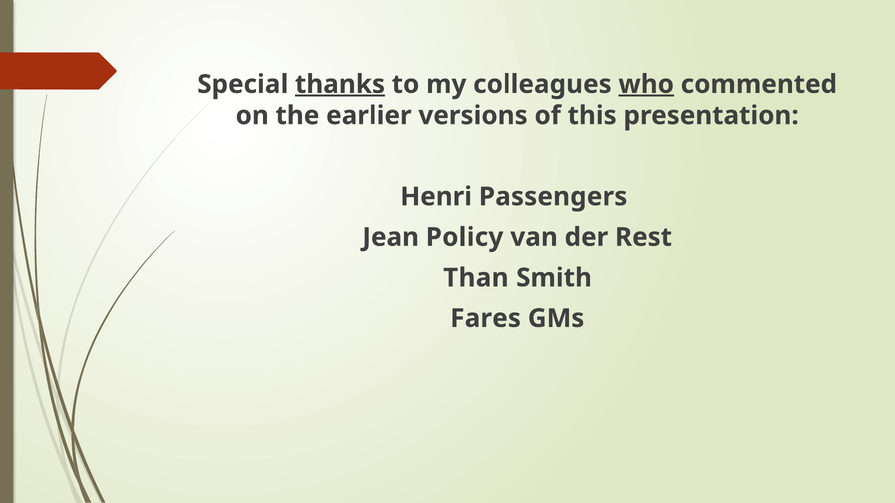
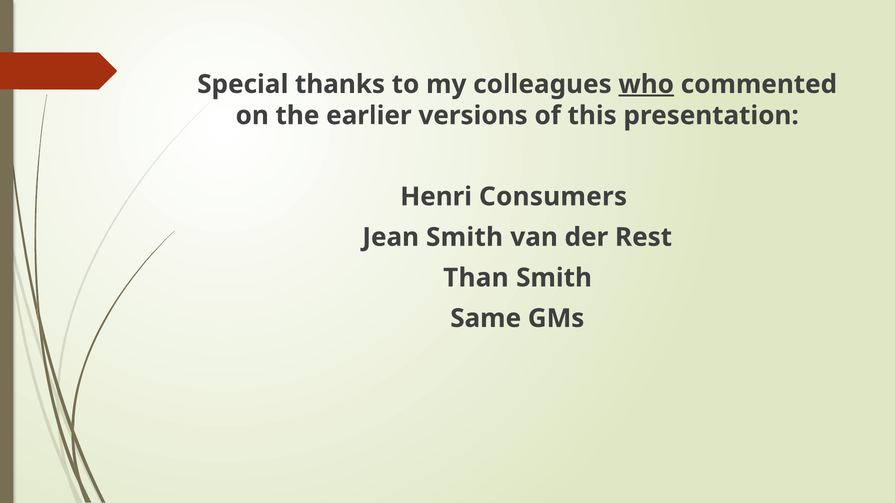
thanks underline: present -> none (340, 84)
Passengers: Passengers -> Consumers (553, 197)
Jean Policy: Policy -> Smith (465, 237)
Fares: Fares -> Same (486, 319)
